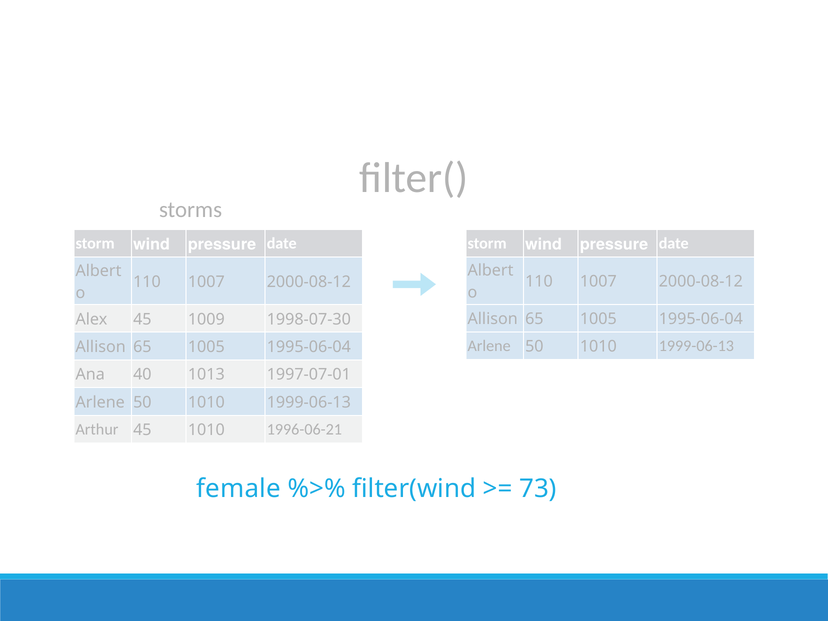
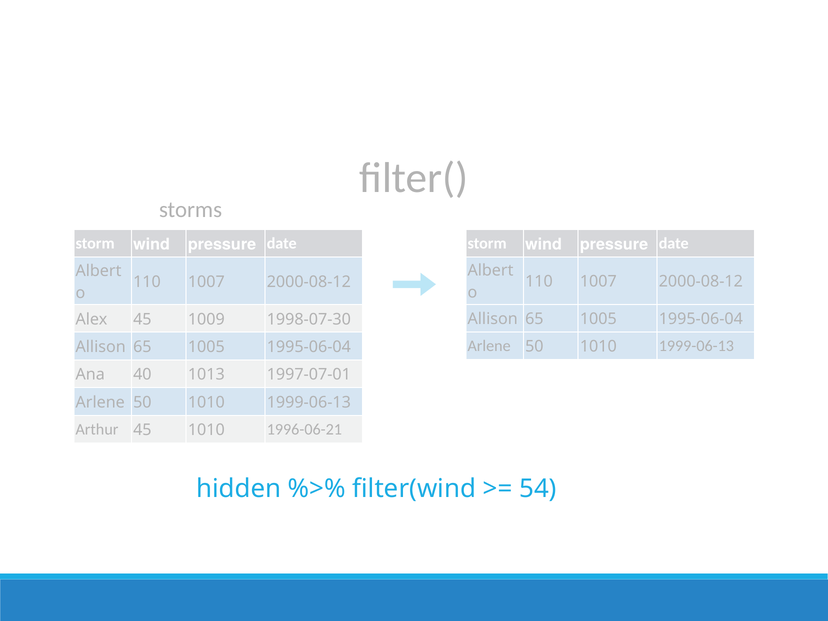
female: female -> hidden (239, 488)
73: 73 -> 54 (538, 488)
